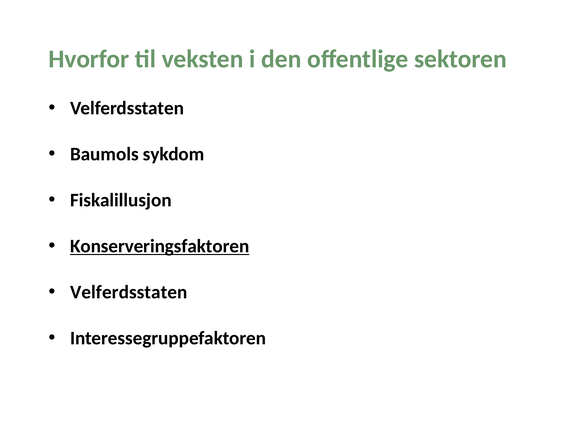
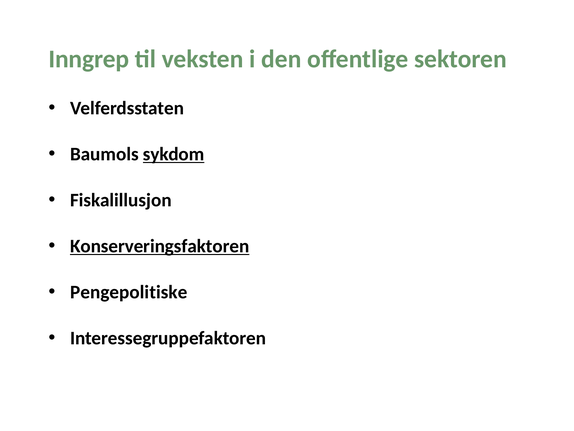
Hvorfor: Hvorfor -> Inngrep (89, 59)
sykdom underline: none -> present (174, 154)
Velferdsstaten: Velferdsstaten -> Pengepolitiske (129, 292)
